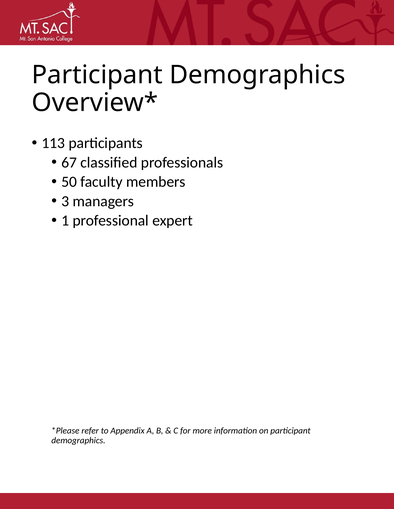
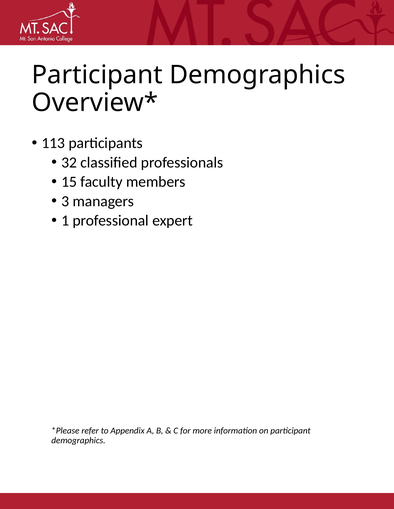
67: 67 -> 32 (69, 163)
50: 50 -> 15 (69, 182)
